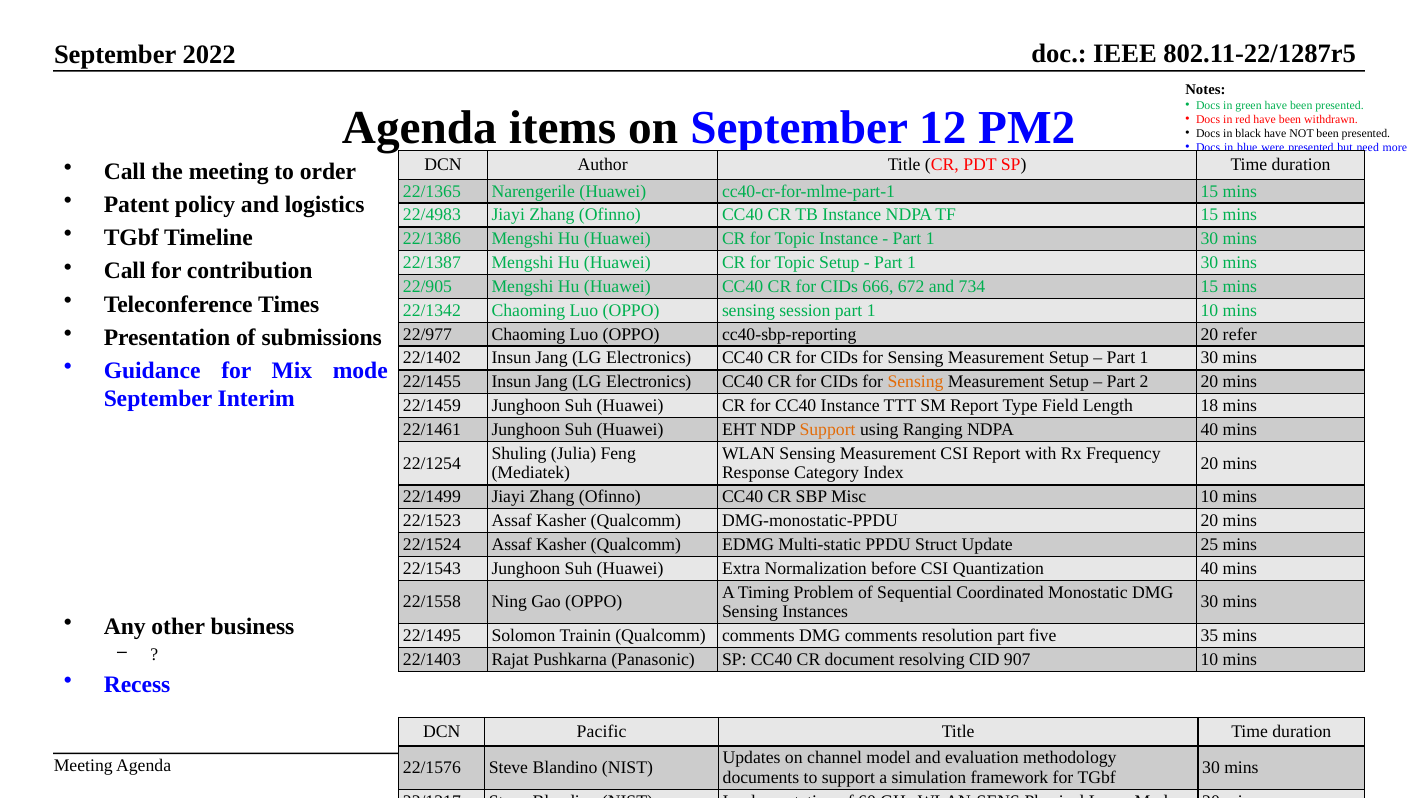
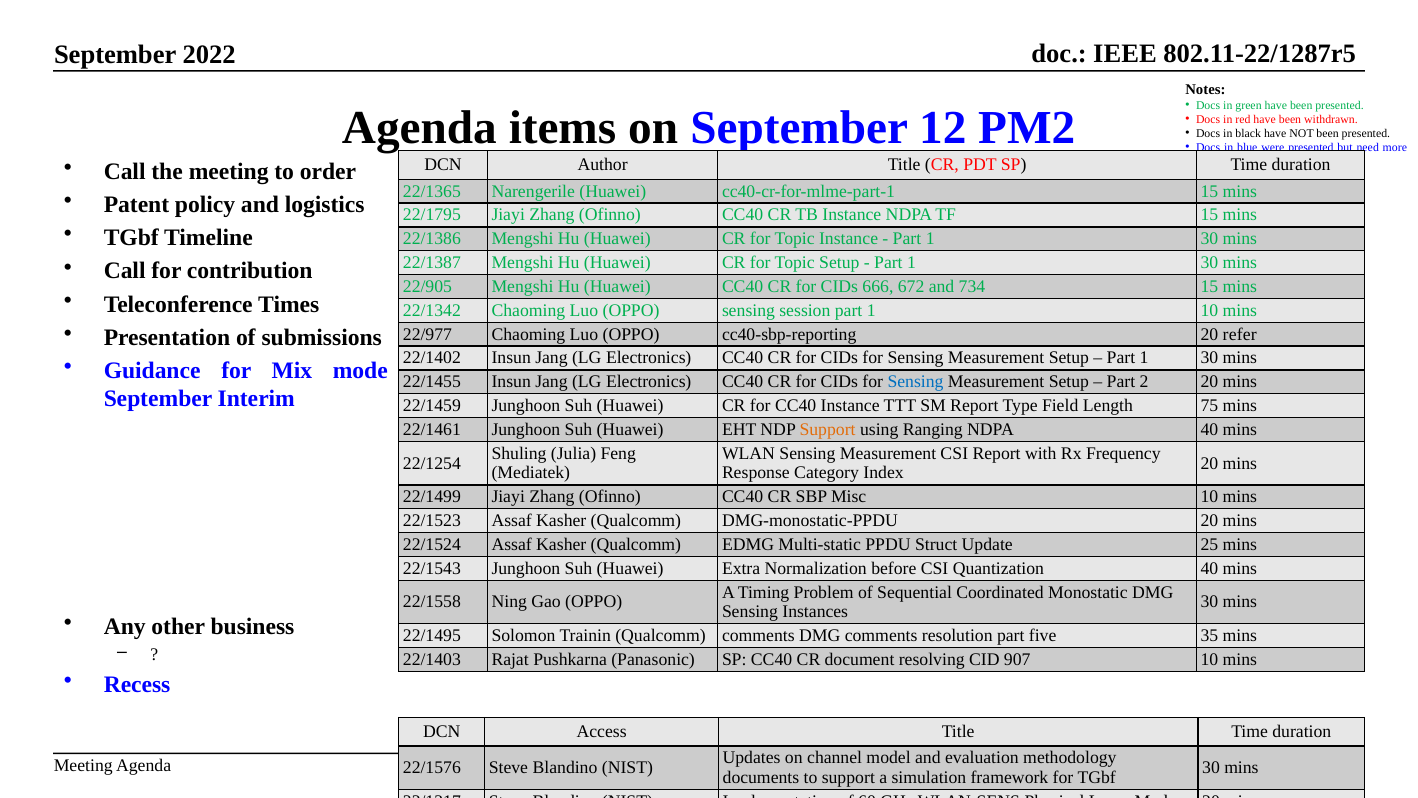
22/4983: 22/4983 -> 22/1795 (432, 215)
Sensing colour: orange -> blue (916, 382)
18: 18 -> 75 (1209, 406)
Pacific: Pacific -> Access (602, 731)
